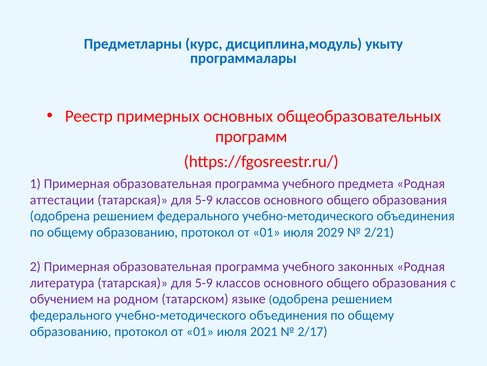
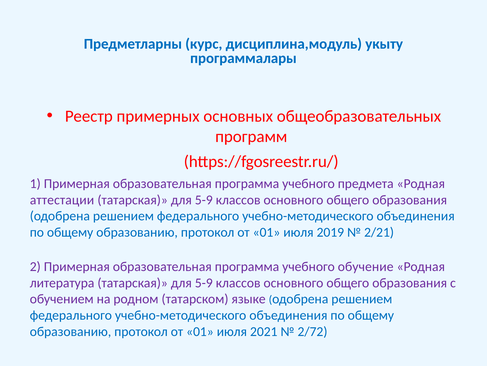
2029: 2029 -> 2019 (330, 232)
законных: законных -> обучение (366, 266)
2/17: 2/17 -> 2/72 (312, 331)
